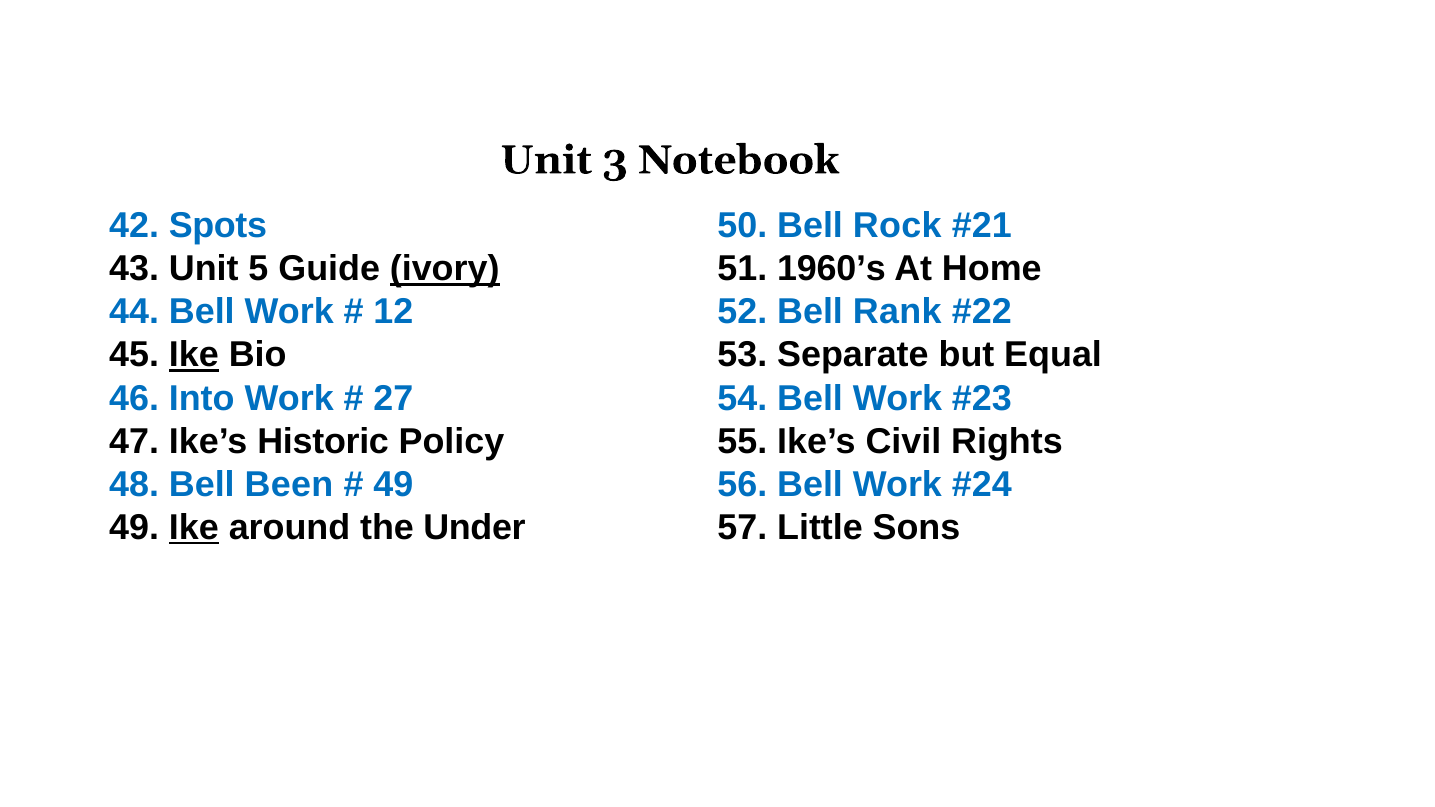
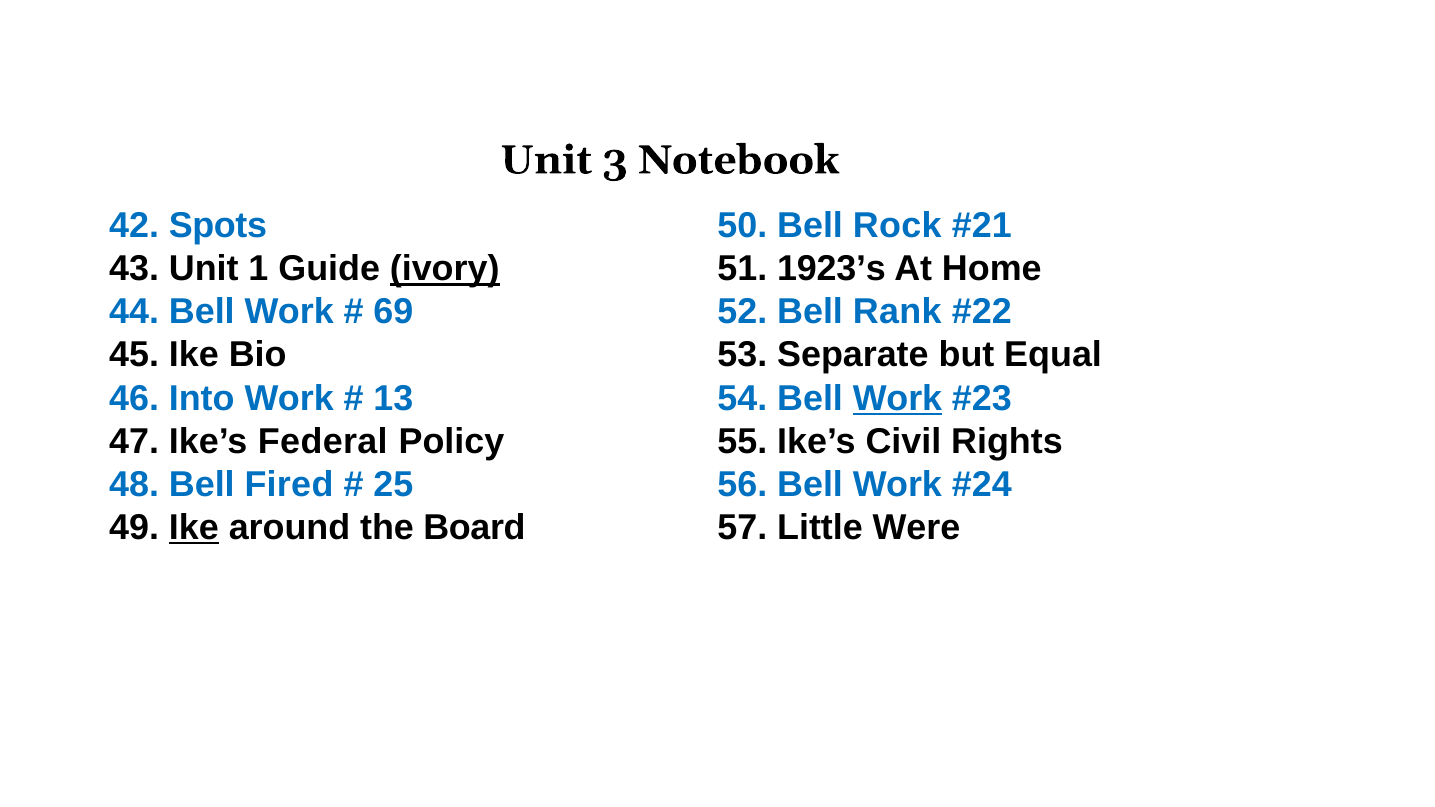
5: 5 -> 1 (258, 269)
1960’s: 1960’s -> 1923’s (831, 269)
12: 12 -> 69 (393, 312)
Ike underline: present -> none (194, 355)
27: 27 -> 13 (393, 398)
Work underline: none -> present (897, 398)
Historic: Historic -> Federal (323, 441)
Been: Been -> Fired (289, 484)
49: 49 -> 25 (393, 484)
Under: Under -> Board (474, 527)
Sons: Sons -> Were (917, 527)
